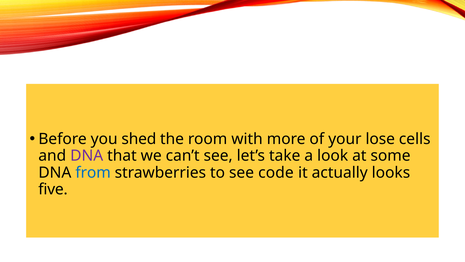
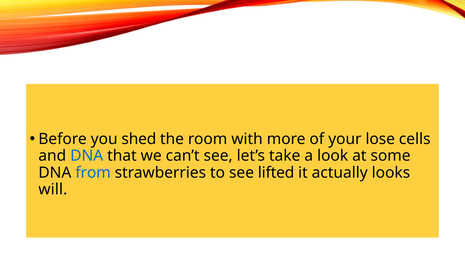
DNA colour: purple -> blue (87, 156)
code: code -> lifted (276, 172)
five: five -> will (53, 189)
